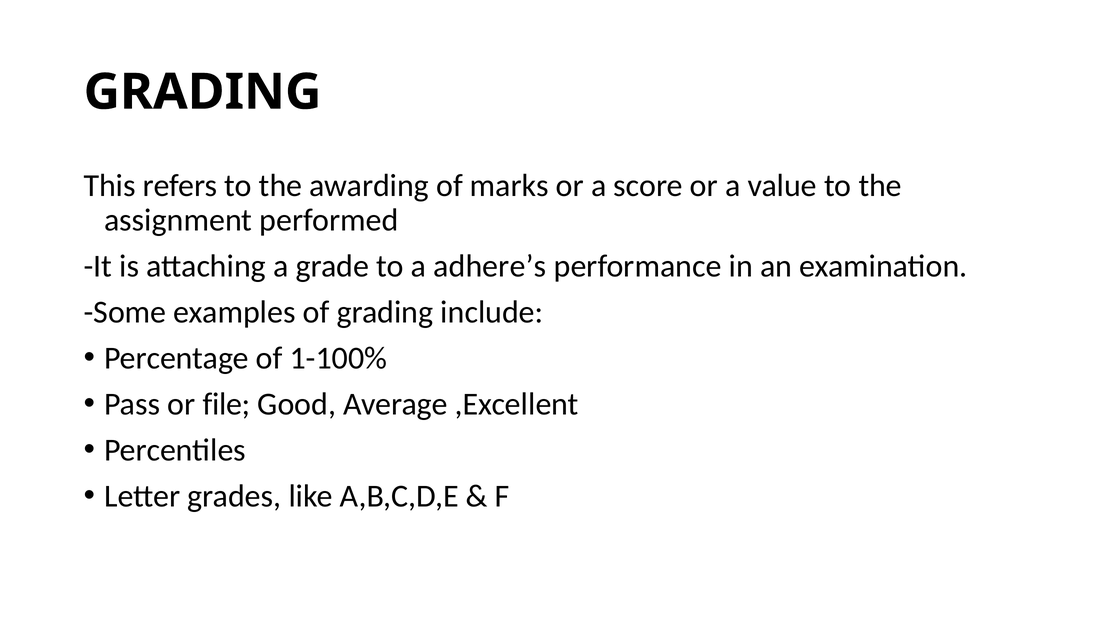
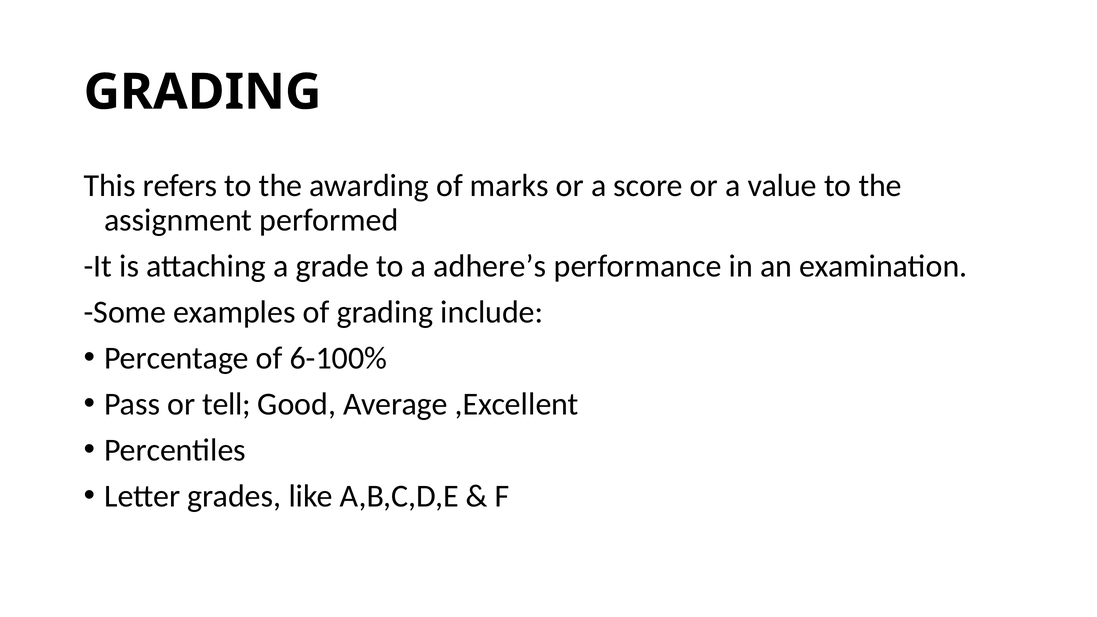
1-100%: 1-100% -> 6-100% (338, 358)
file: file -> tell (227, 404)
